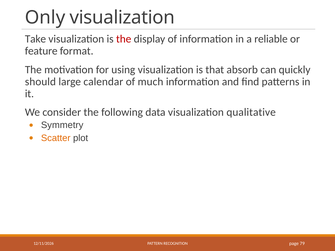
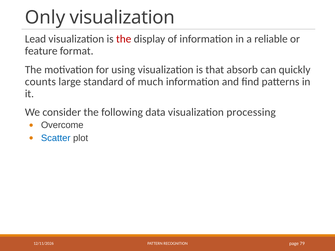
Take: Take -> Lead (35, 39)
should: should -> counts (40, 82)
calendar: calendar -> standard (103, 82)
qualitative: qualitative -> processing (251, 112)
Symmetry: Symmetry -> Overcome (62, 125)
Scatter colour: orange -> blue (56, 138)
